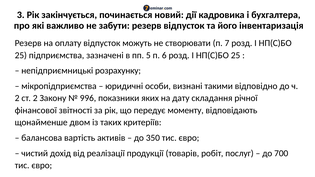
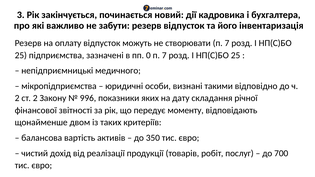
5: 5 -> 0 (148, 55)
6: 6 -> 7 (164, 55)
розрахунку: розрахунку -> медичного (118, 71)
